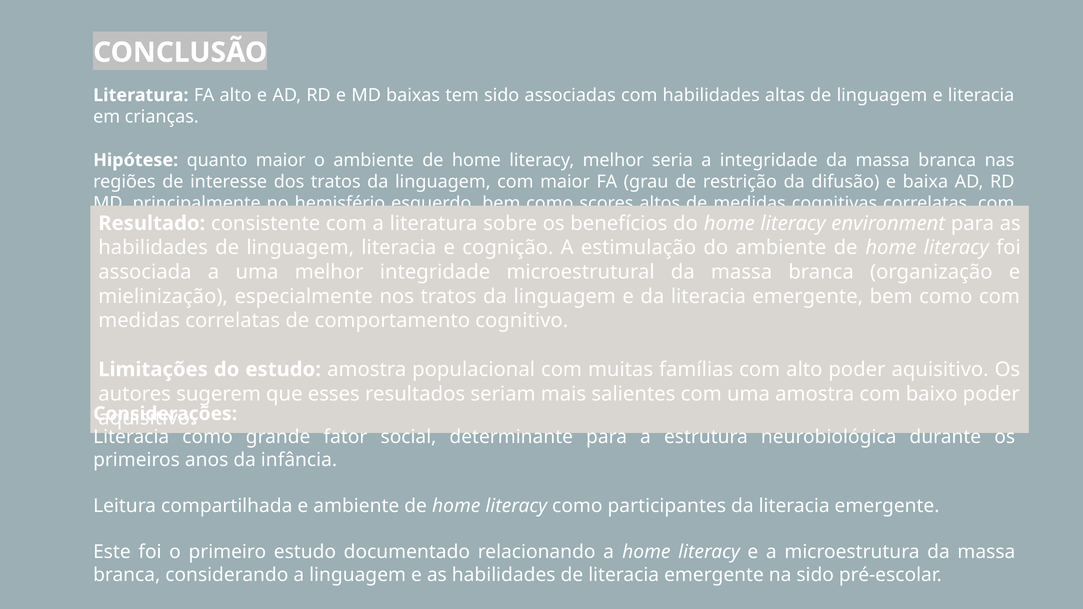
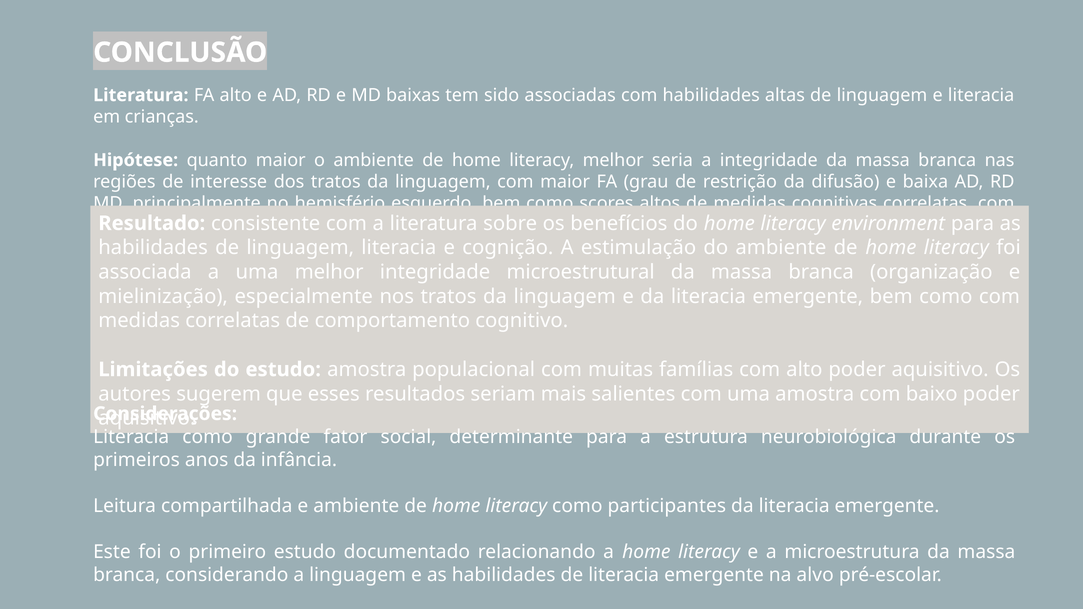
na sido: sido -> alvo (815, 575)
